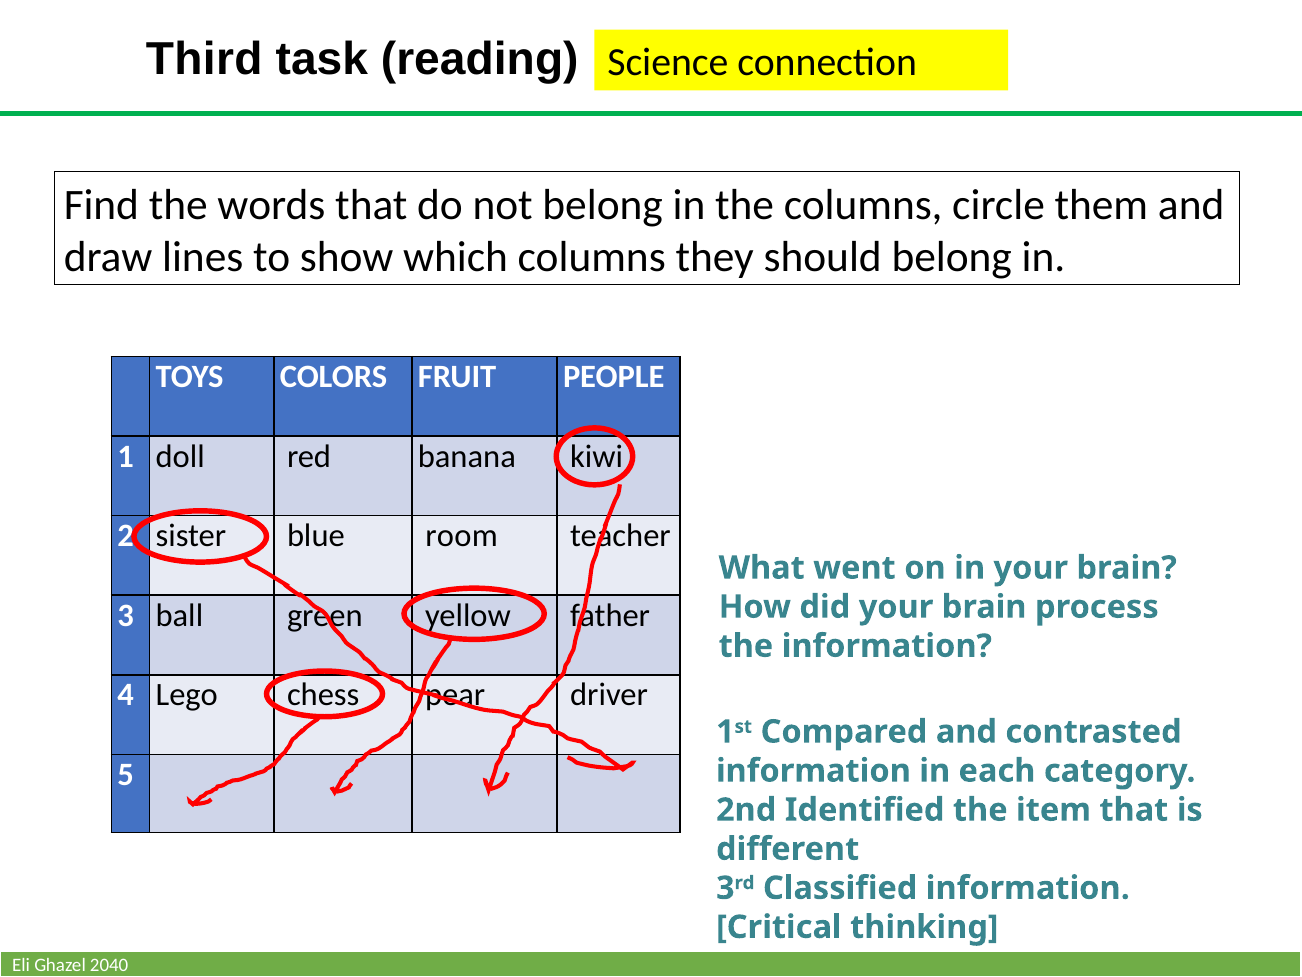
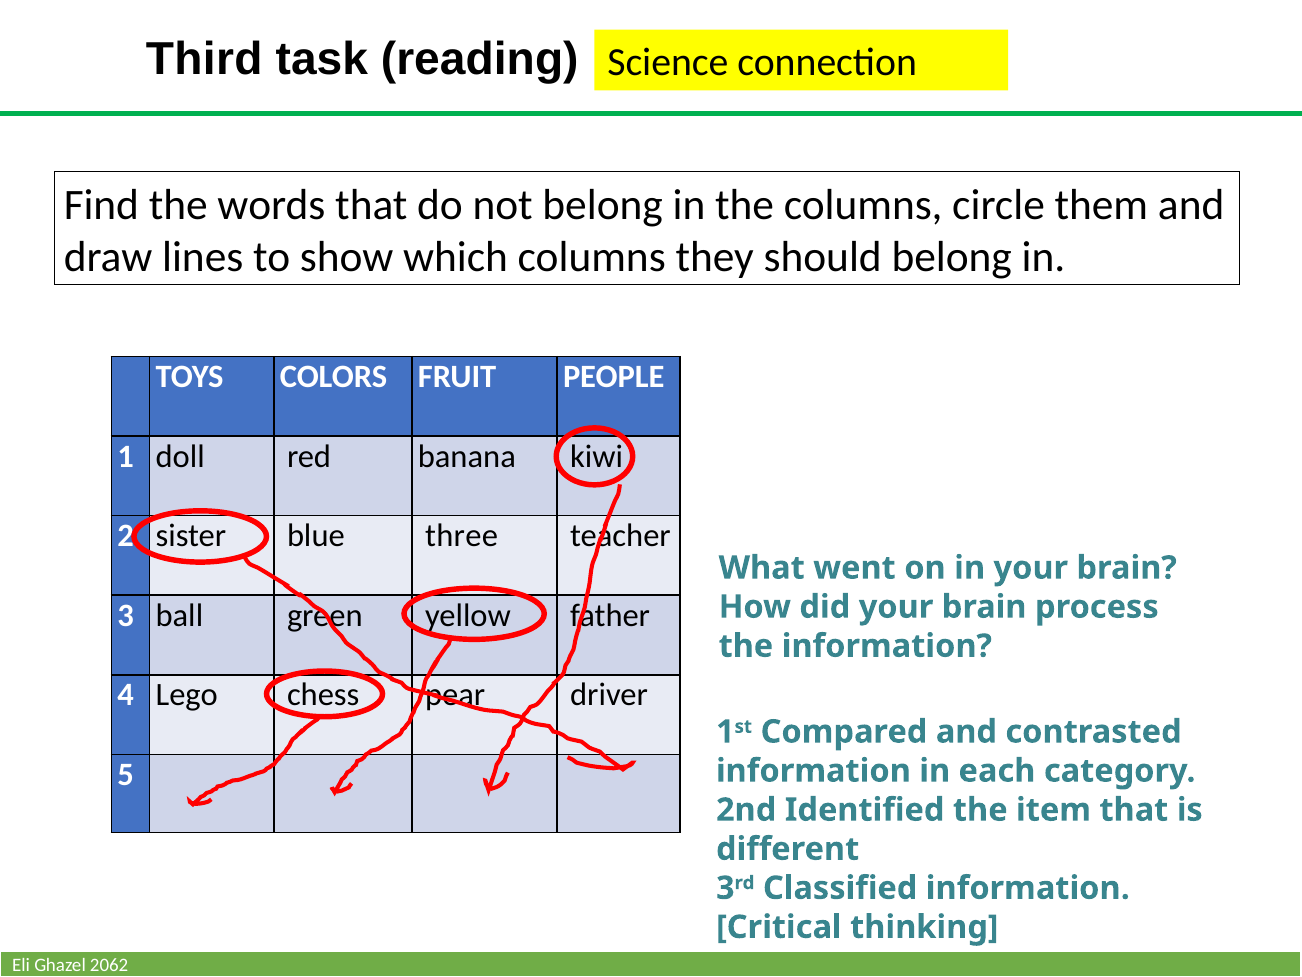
room: room -> three (462, 536)
2040: 2040 -> 2062 (109, 965)
